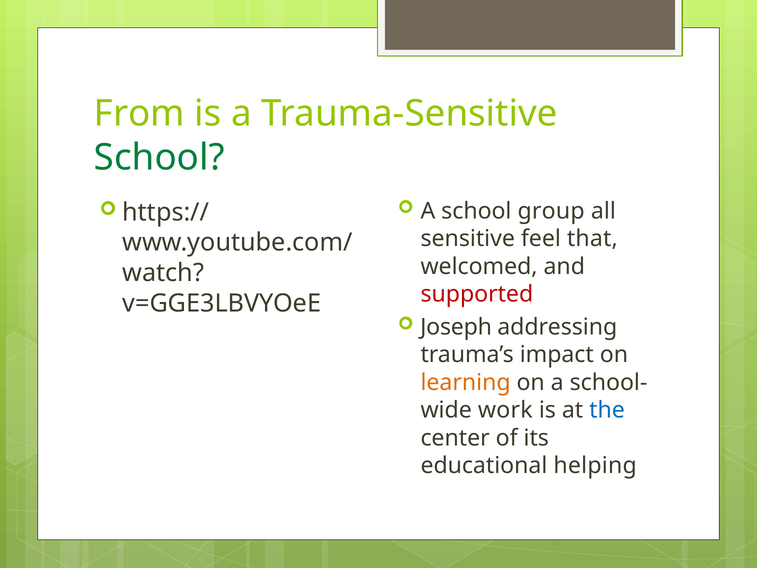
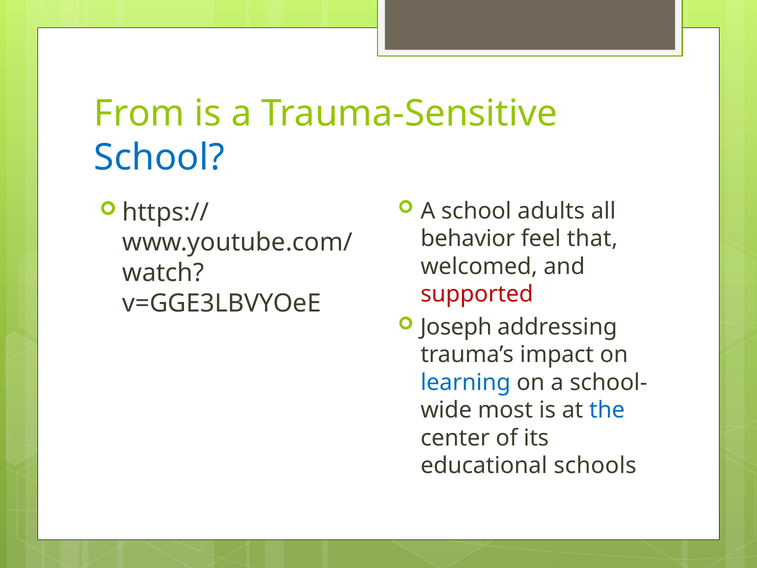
School colour: green -> blue (159, 158)
group: group -> adults (551, 211)
sensitive: sensitive -> behavior (468, 239)
learning colour: orange -> blue (466, 382)
work: work -> most (505, 410)
helping: helping -> schools (595, 466)
